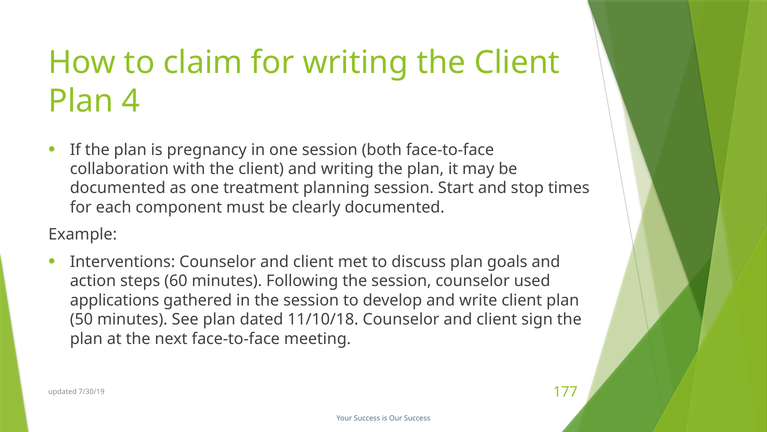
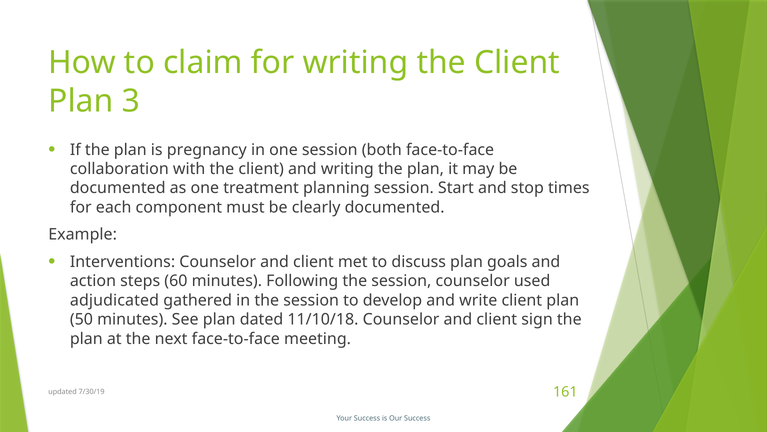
4: 4 -> 3 (131, 101)
applications: applications -> adjudicated (114, 300)
177: 177 -> 161 (565, 391)
